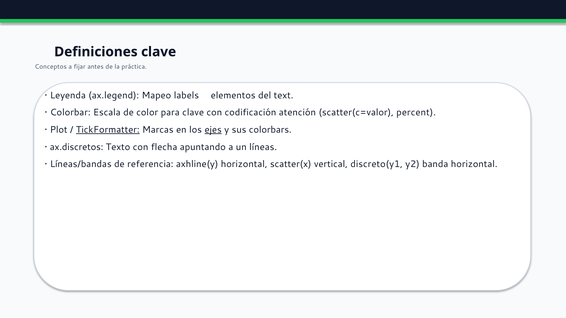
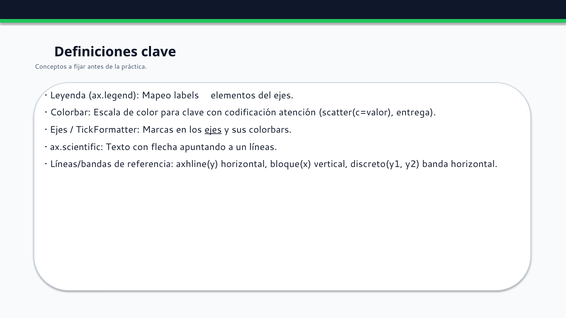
del text: text -> ejes (284, 95)
percent: percent -> entrega (416, 113)
Plot: Plot -> Ejes (59, 130)
TickFormatter underline: present -> none (108, 130)
ax.discretos: ax.discretos -> ax.scientific (77, 147)
scatter(x: scatter(x -> bloque(x (291, 164)
